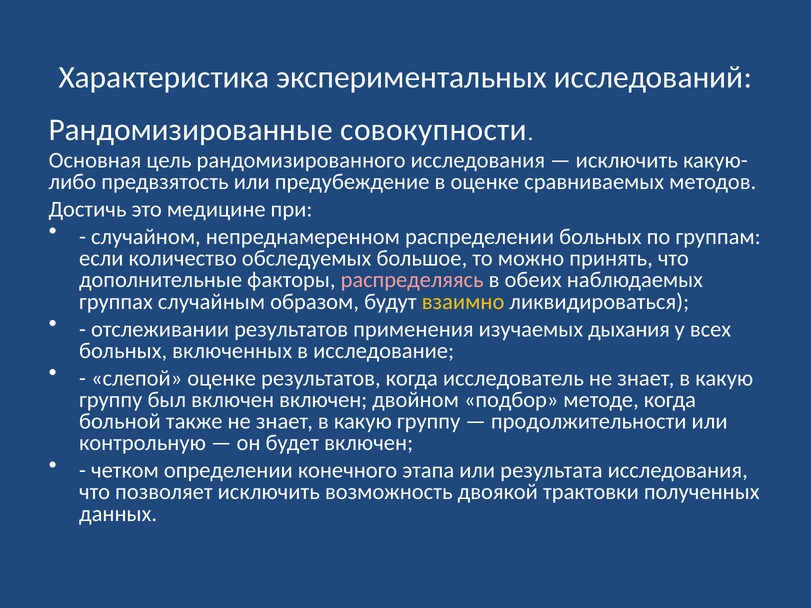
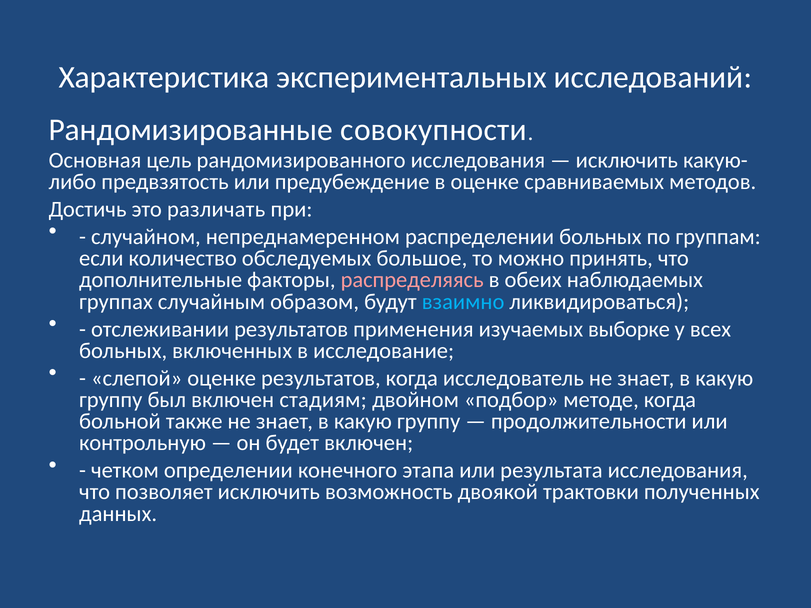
медицине: медицине -> различать (216, 209)
взаимно colour: yellow -> light blue (463, 302)
дыхания: дыхания -> выборке (629, 329)
включен включен: включен -> стадиям (323, 400)
